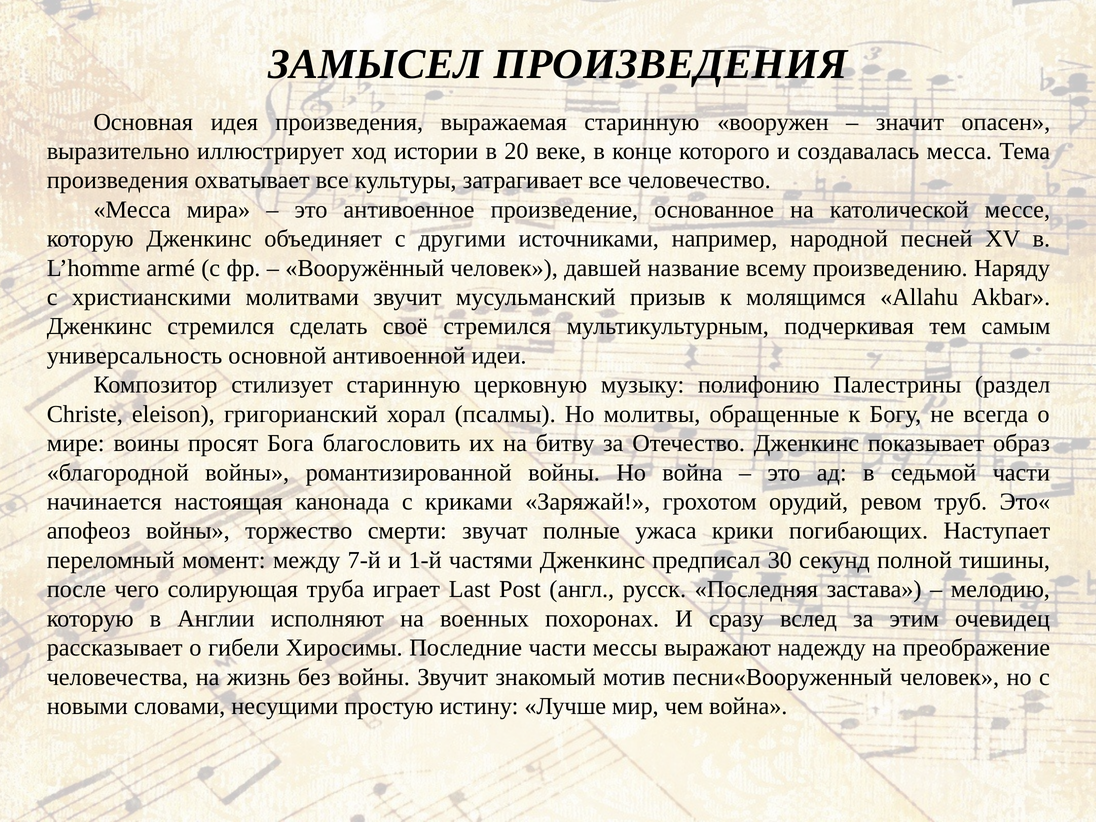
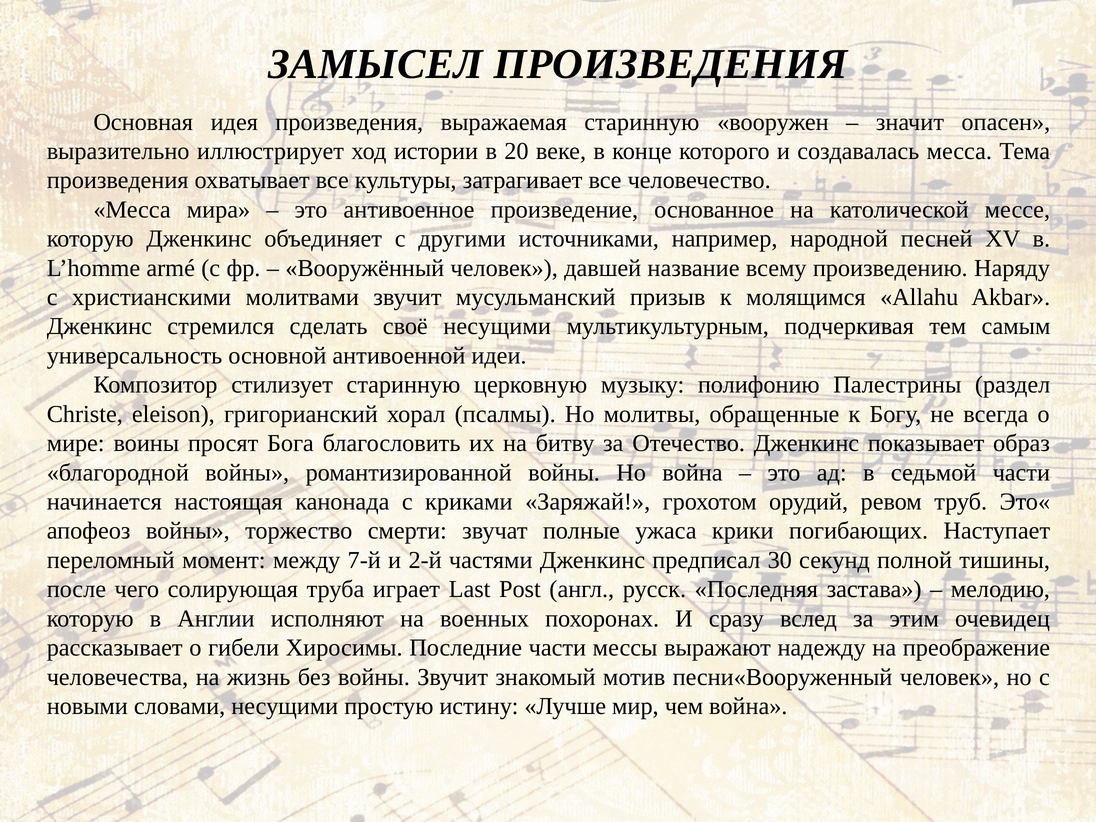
своё стремился: стремился -> несущими (497, 326)
1-й: 1-й -> 2-й (425, 560)
